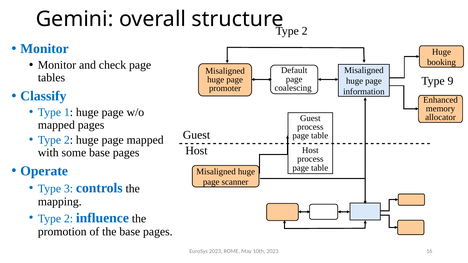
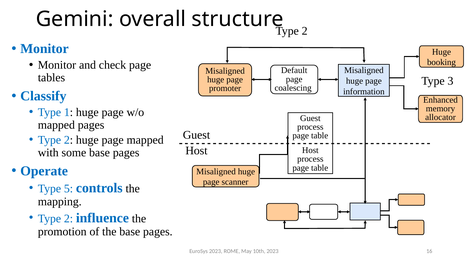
9: 9 -> 3 (450, 81)
3: 3 -> 5 (68, 189)
